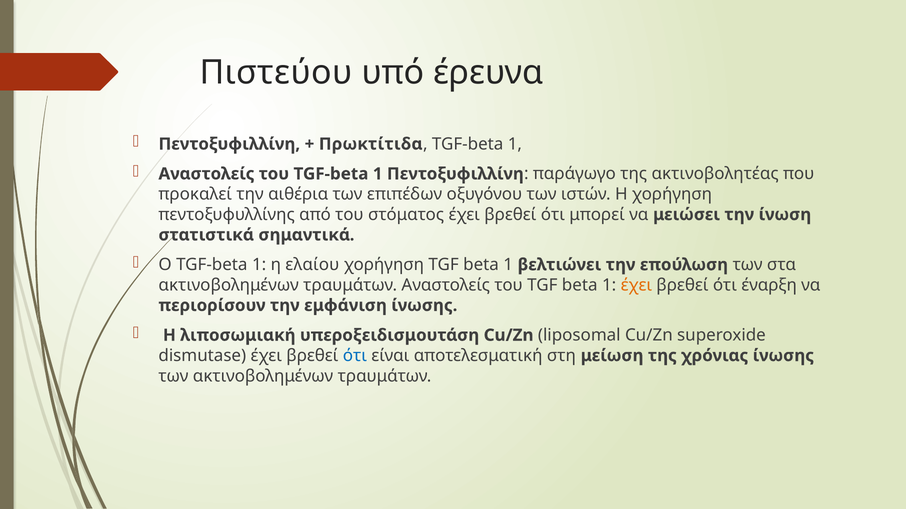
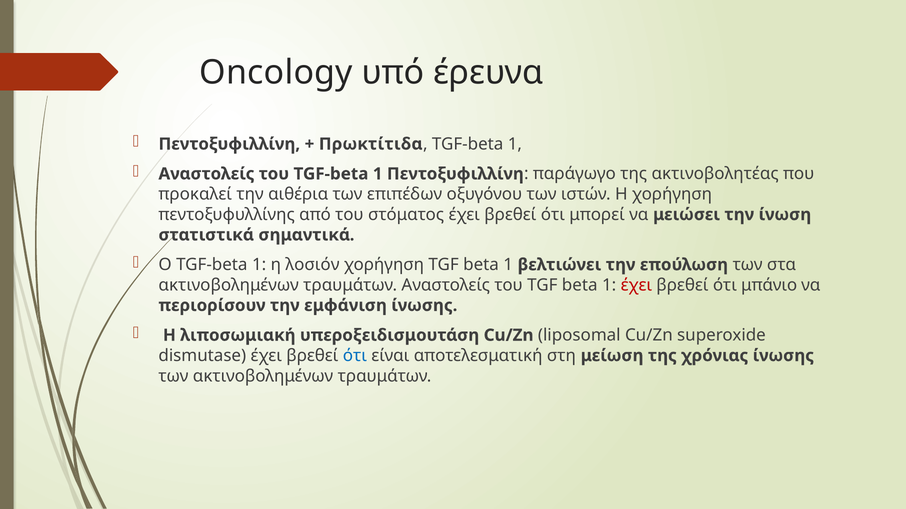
Πιστεύου: Πιστεύου -> Oncology (276, 73)
ελαίου: ελαίου -> λοσιόν (312, 265)
έχει colour: orange -> red (636, 285)
έναρξη: έναρξη -> μπάνιο (769, 285)
